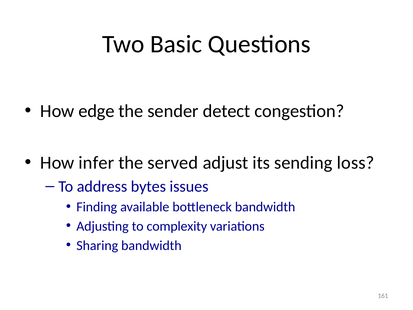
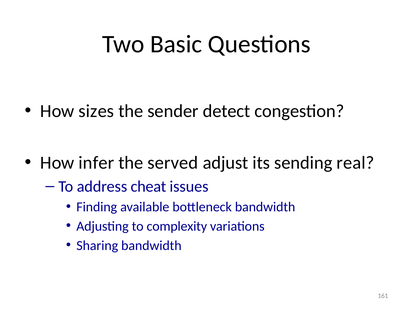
edge: edge -> sizes (96, 111)
loss: loss -> real (356, 163)
bytes: bytes -> cheat (148, 186)
